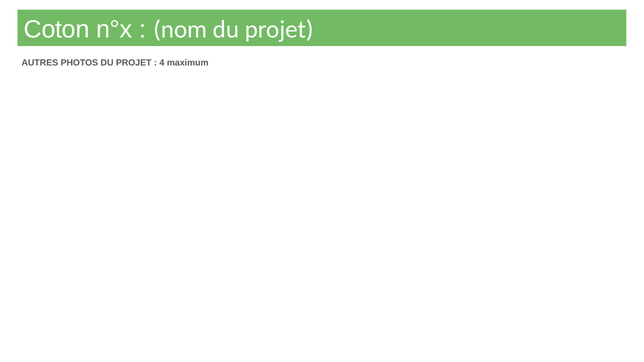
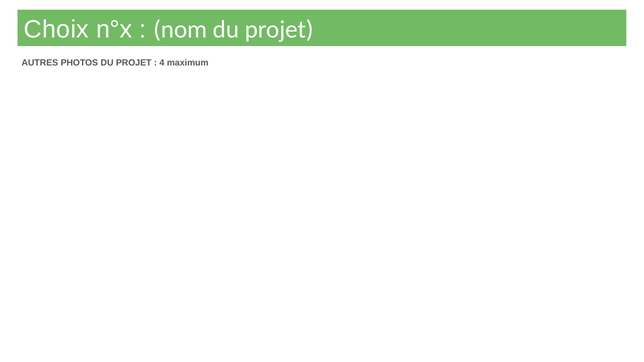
Coton: Coton -> Choix (56, 30)
